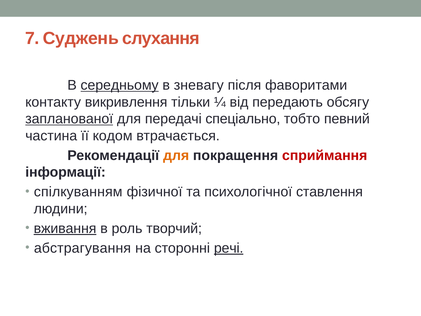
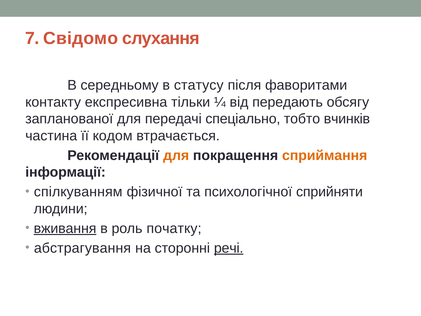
Суджень: Суджень -> Свідомо (81, 38)
середньому underline: present -> none (120, 85)
зневагу: зневагу -> статусу (199, 85)
викривлення: викривлення -> експресивна (126, 102)
запланованої underline: present -> none (69, 119)
певний: певний -> вчинків (347, 119)
сприймання colour: red -> orange (325, 155)
ставлення: ставлення -> сприйняти (329, 192)
творчий: творчий -> початку (174, 228)
